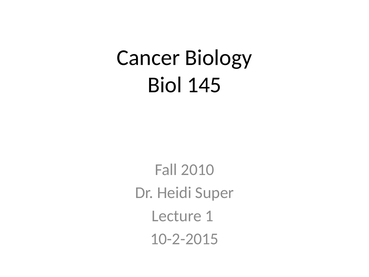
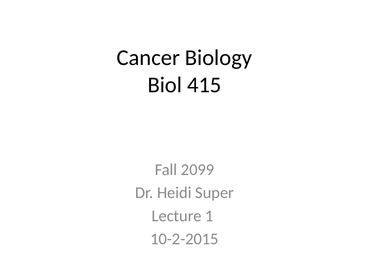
145: 145 -> 415 (204, 85)
2010: 2010 -> 2099 (198, 170)
